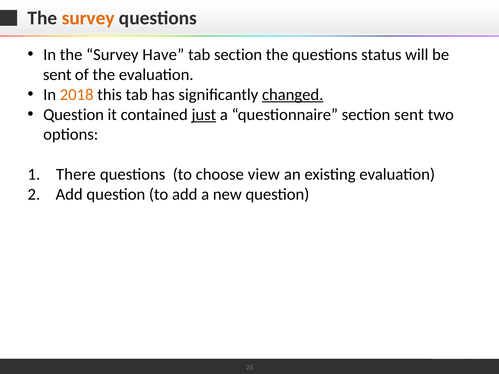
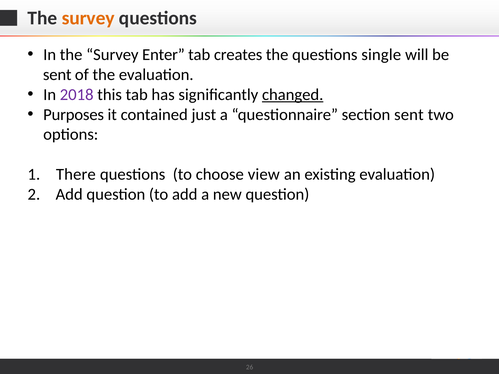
Have: Have -> Enter (163, 55)
tab section: section -> creates (238, 55)
status: status -> single (381, 55)
2018 colour: orange -> purple (77, 95)
Question: Question -> Purposes (74, 115)
just underline: present -> none (204, 115)
